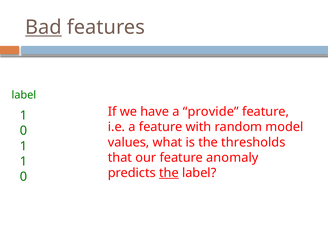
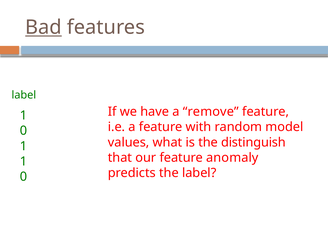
provide: provide -> remove (211, 112)
thresholds: thresholds -> distinguish (253, 142)
the underline: present -> none (169, 173)
